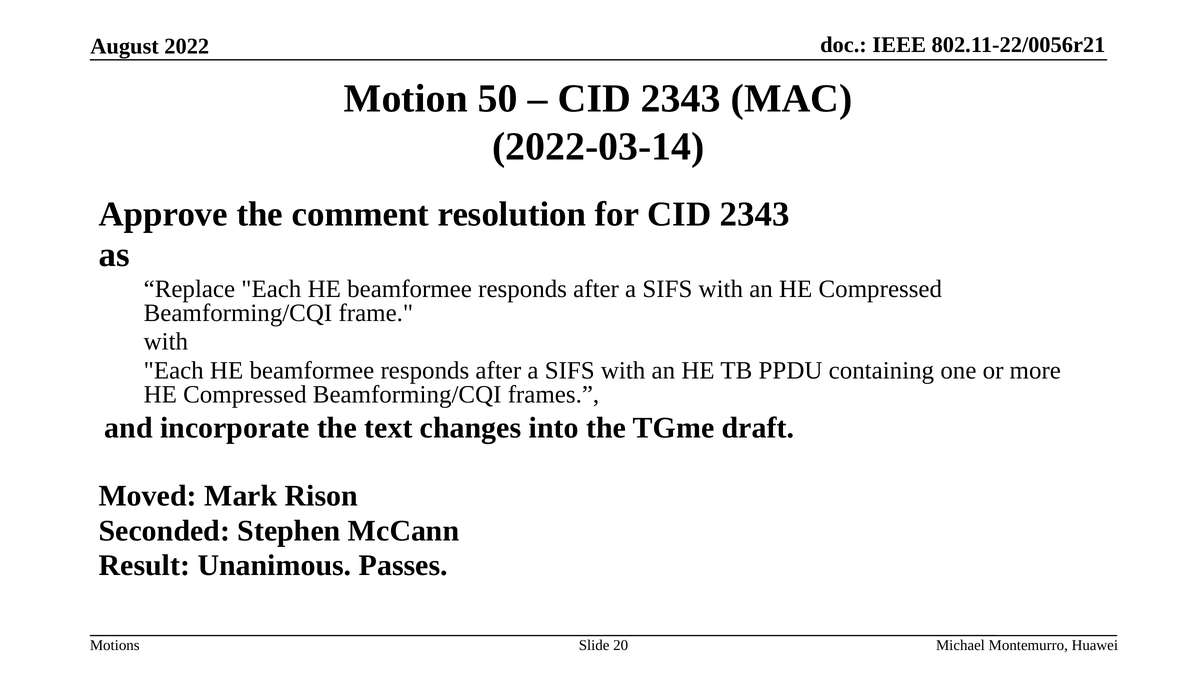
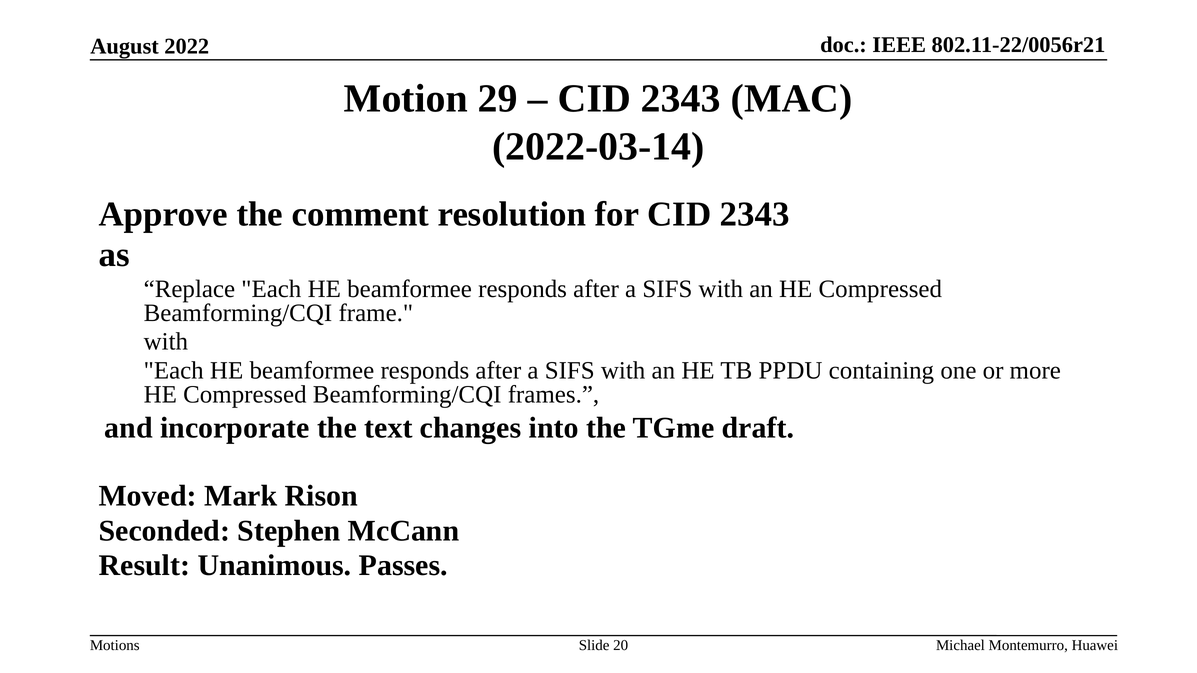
50: 50 -> 29 (498, 99)
